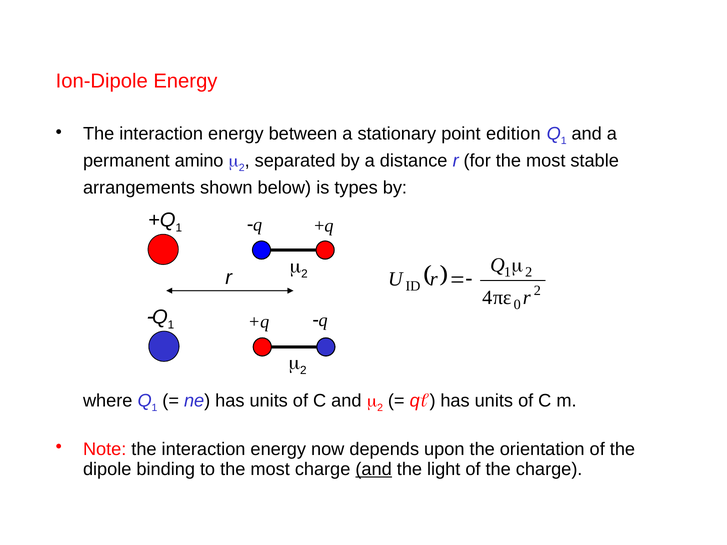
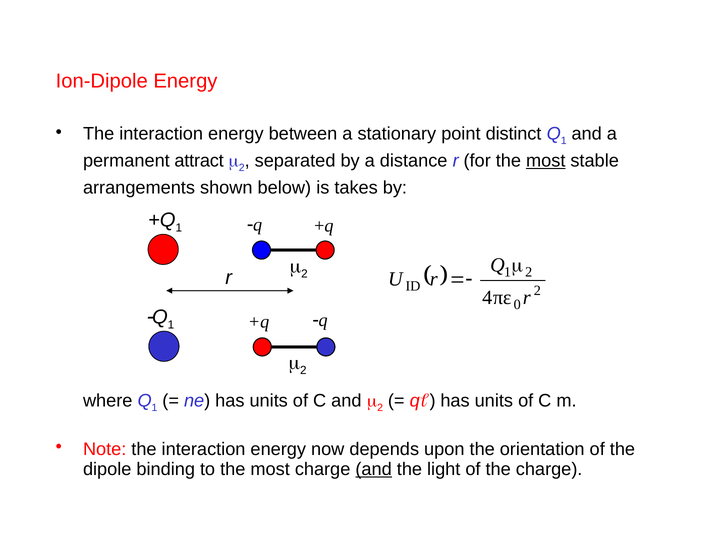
edition: edition -> distinct (513, 134)
amino: amino -> attract (199, 161)
most underline: none -> present (546, 161)
types: types -> takes (356, 188)
